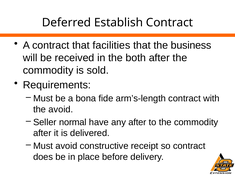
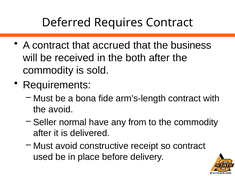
Establish: Establish -> Requires (118, 23)
facilities: facilities -> accrued (111, 45)
any after: after -> from (137, 122)
does: does -> used (43, 157)
